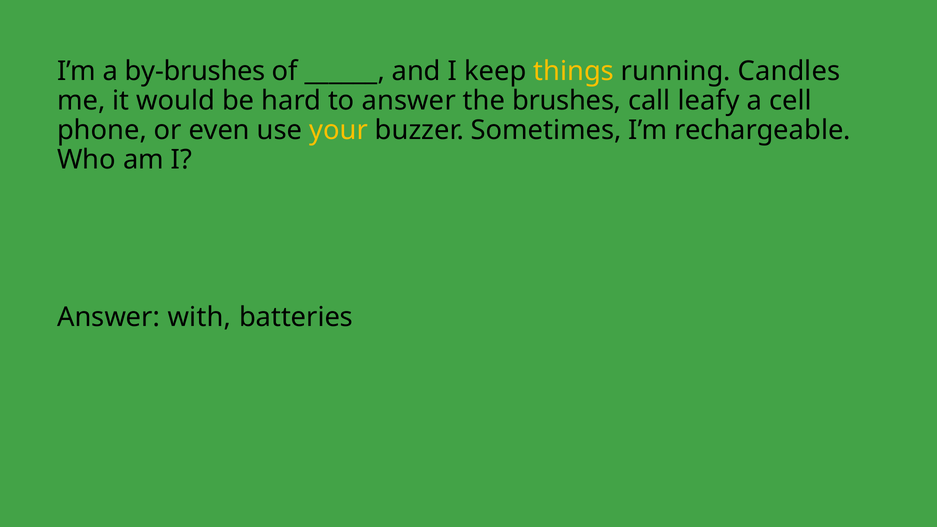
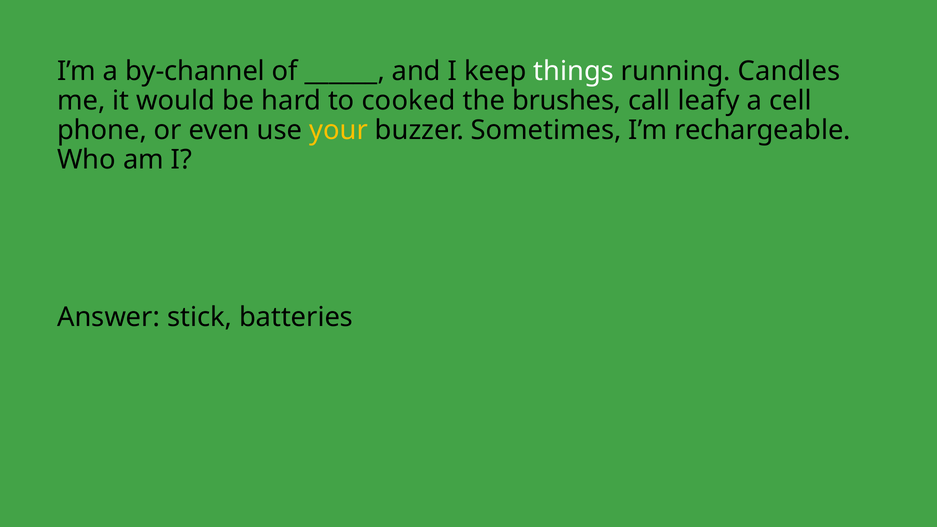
by-brushes: by-brushes -> by-channel (195, 71)
things colour: yellow -> white (574, 71)
to answer: answer -> cooked (409, 101)
with: with -> stick (200, 317)
